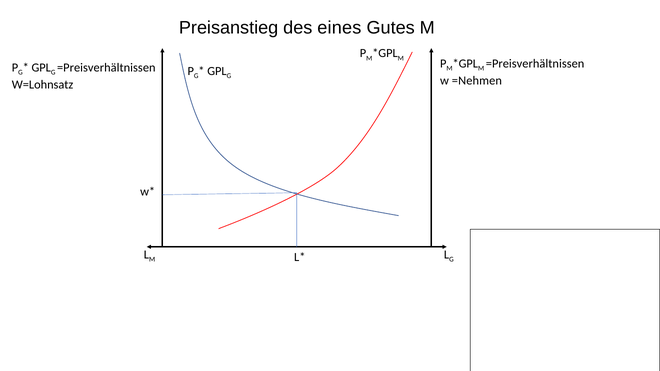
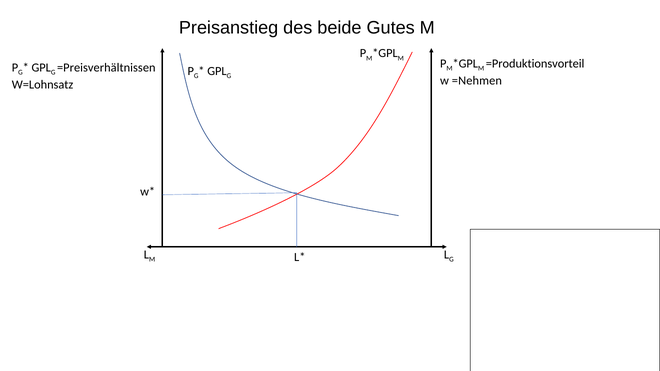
eines: eines -> beide (339, 28)
M =Preisverhältnissen: =Preisverhältnissen -> =Produktionsvorteil (535, 64)
